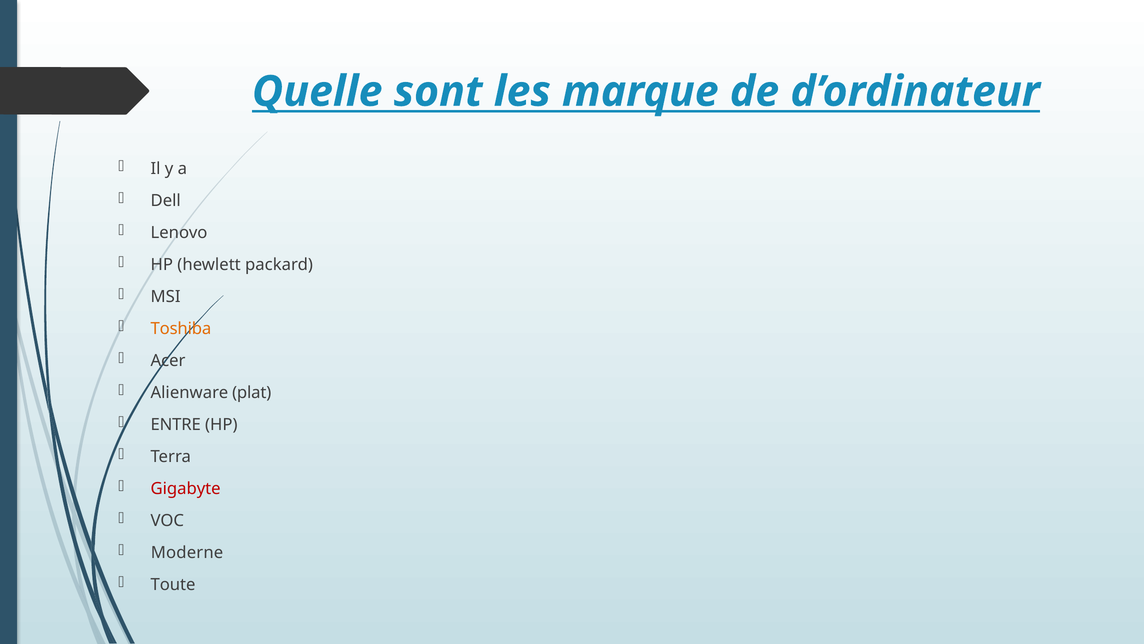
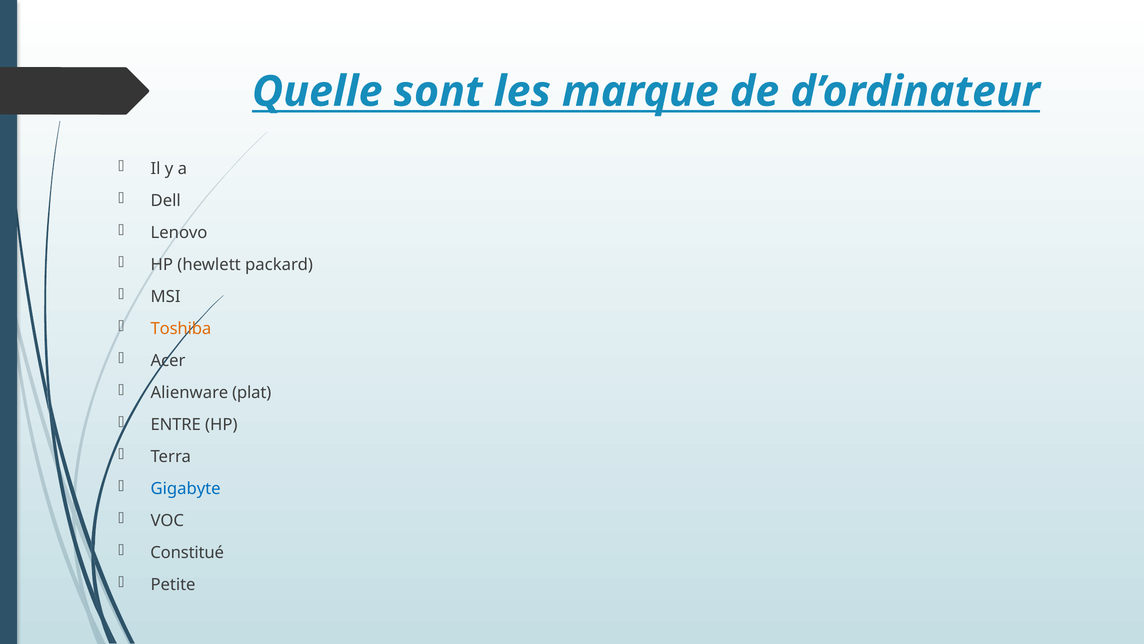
Gigabyte colour: red -> blue (186, 488)
Moderne: Moderne -> Constitué (187, 552)
Toute: Toute -> Petite (173, 584)
